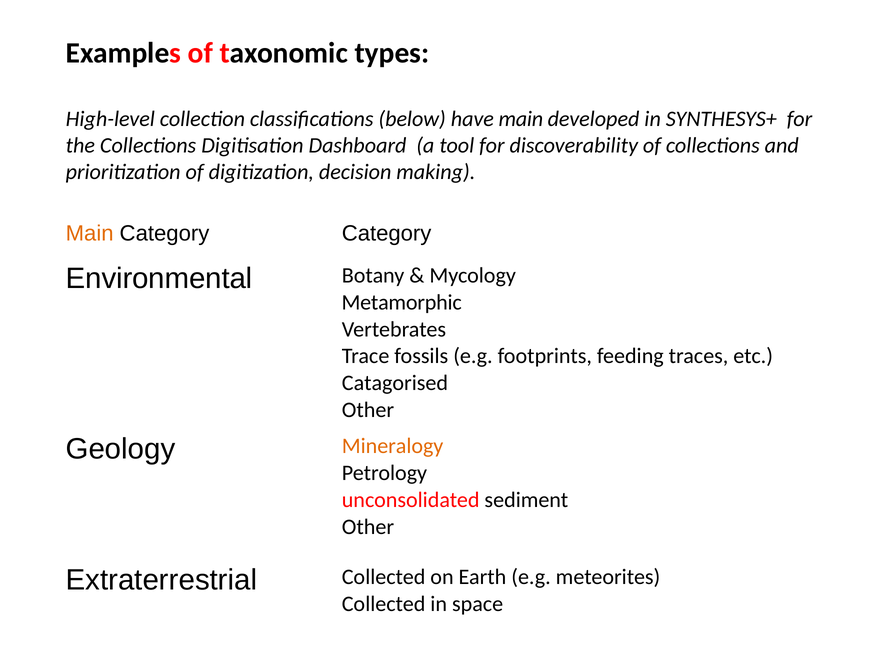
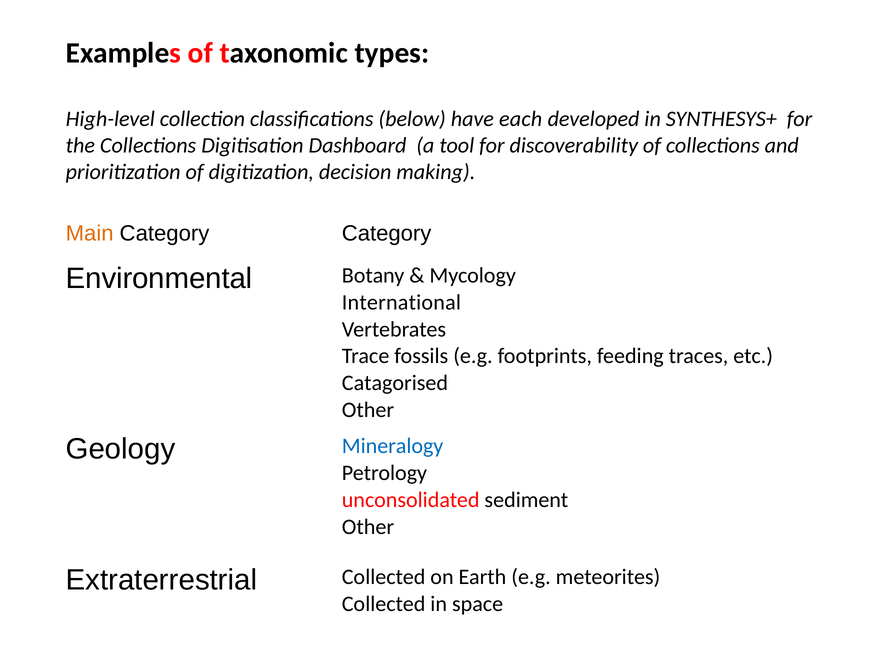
have main: main -> each (521, 119)
Metamorphic: Metamorphic -> International (401, 302)
Mineralogy colour: orange -> blue (393, 446)
